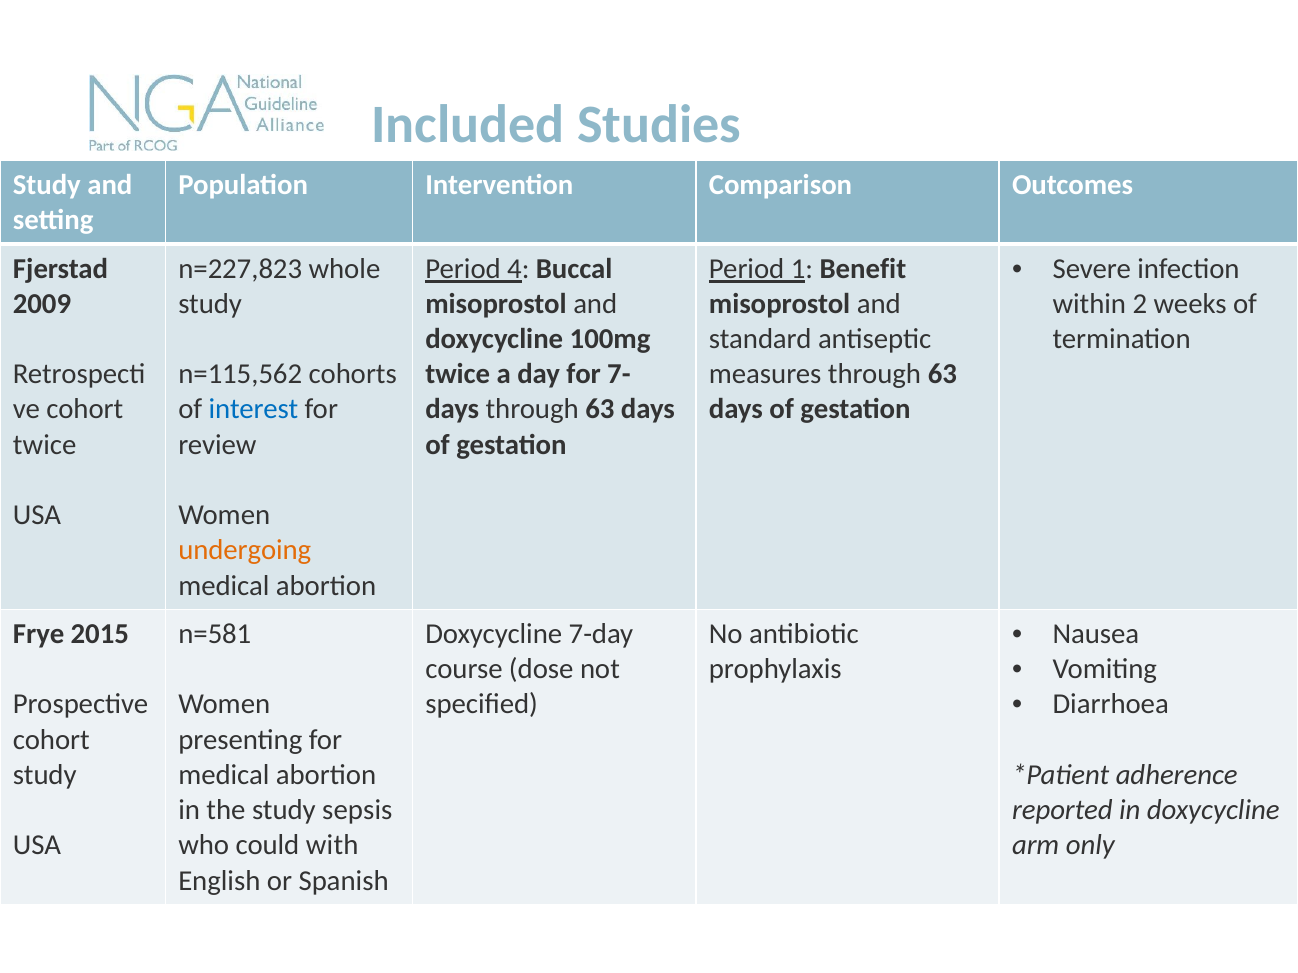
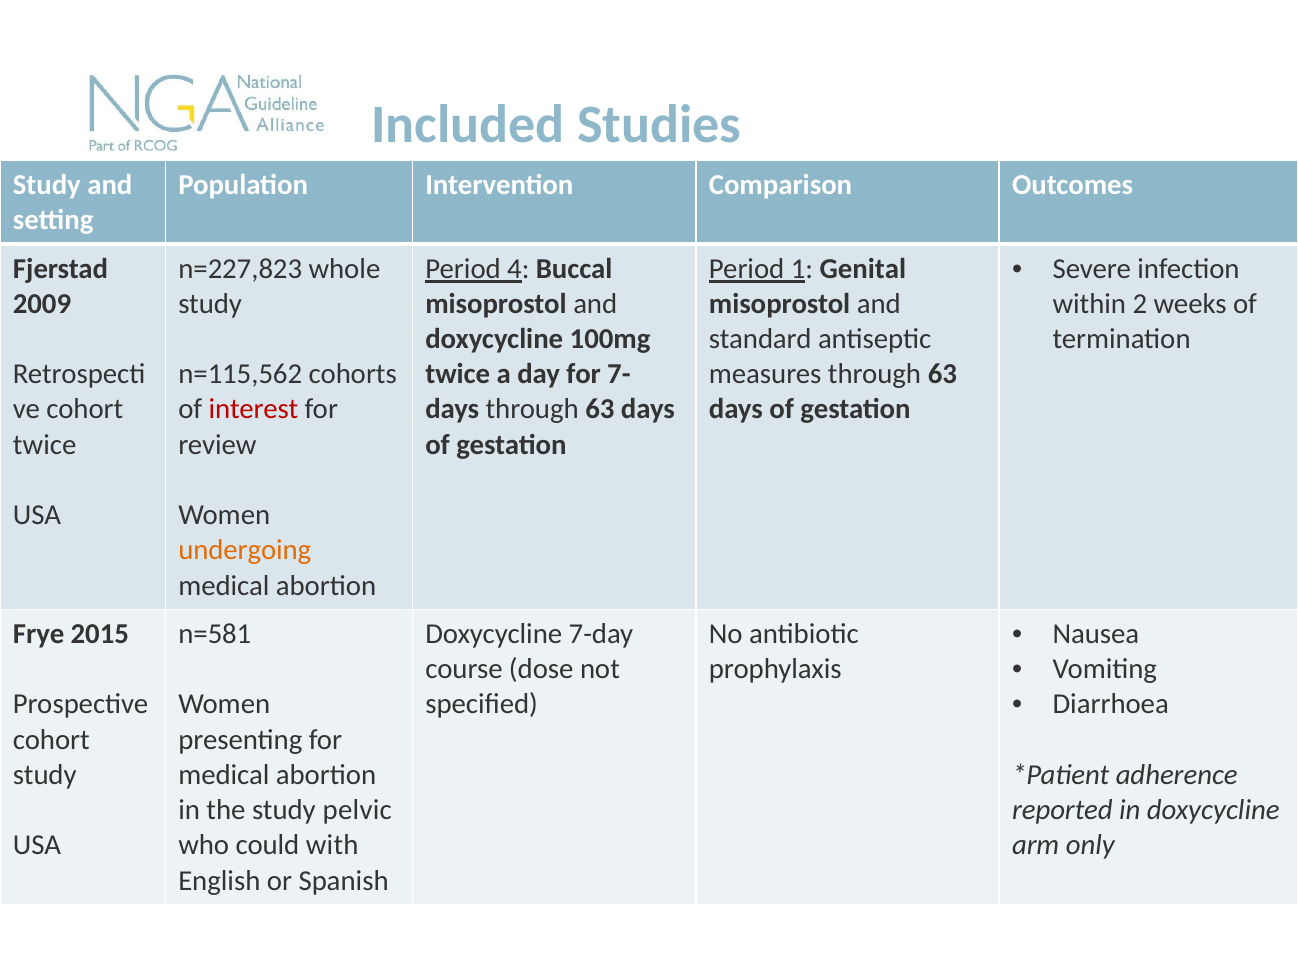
Benefit: Benefit -> Genital (863, 269)
interest colour: blue -> red (254, 410)
sepsis: sepsis -> pelvic (357, 811)
